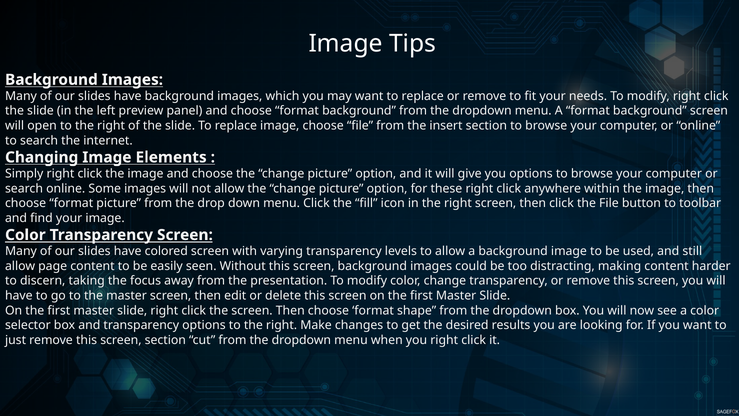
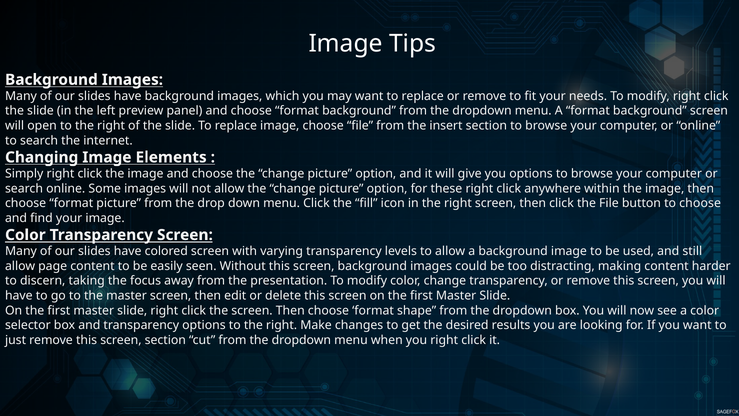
to toolbar: toolbar -> choose (700, 203)
